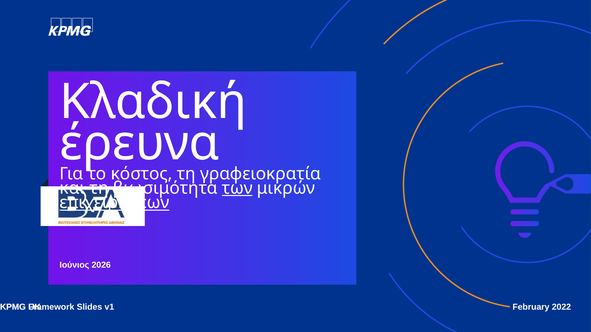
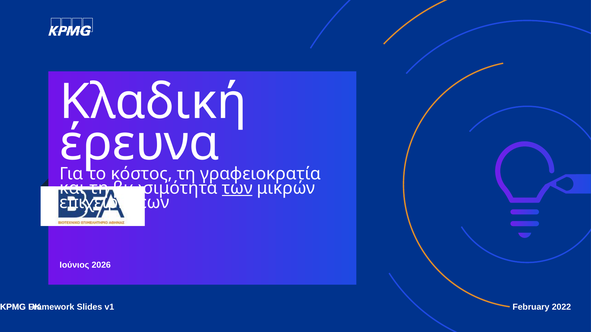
επιχειρήσεων underline: present -> none (114, 203)
